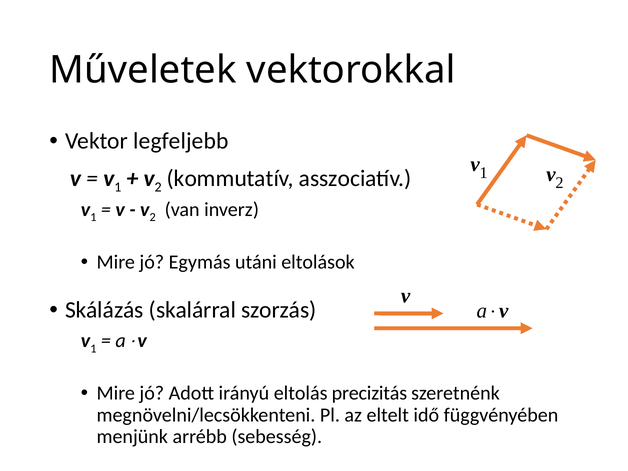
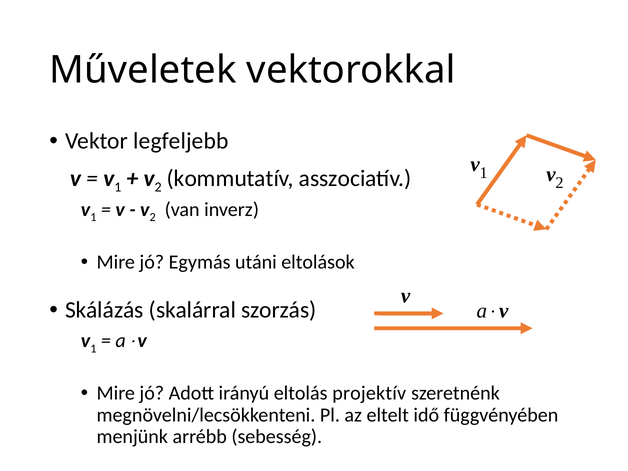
precizitás: precizitás -> projektív (369, 393)
